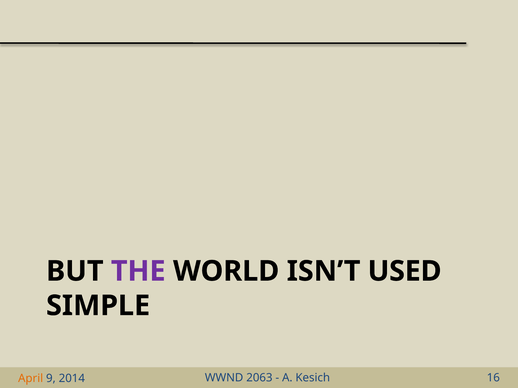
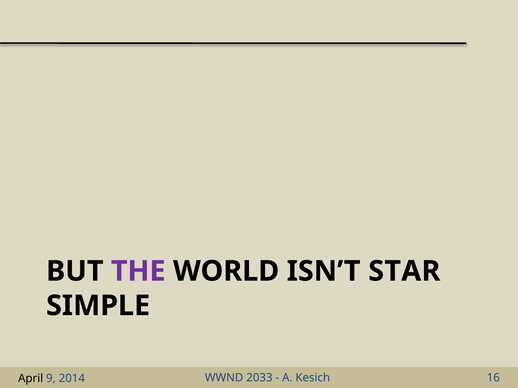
USED: USED -> STAR (404, 272)
2063: 2063 -> 2033 (259, 378)
April colour: orange -> black (31, 379)
